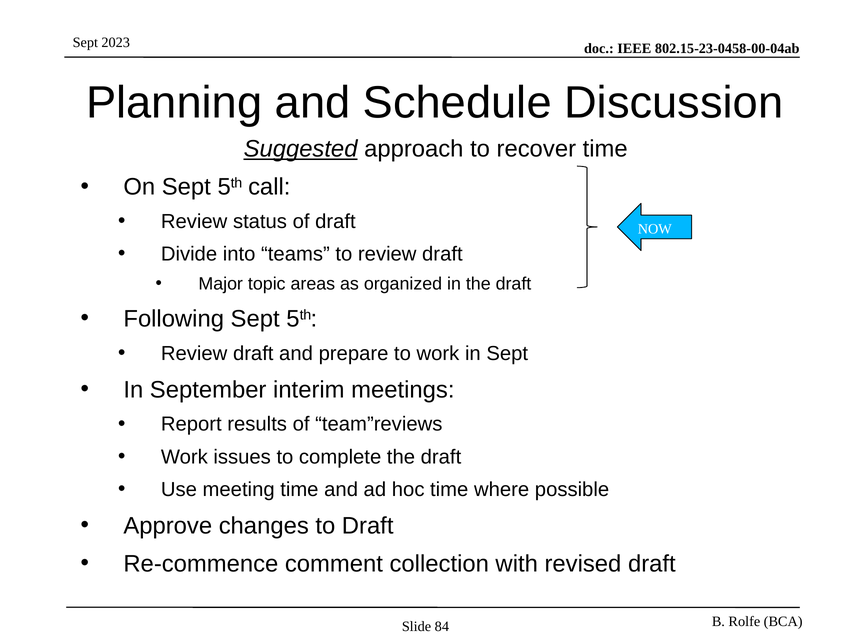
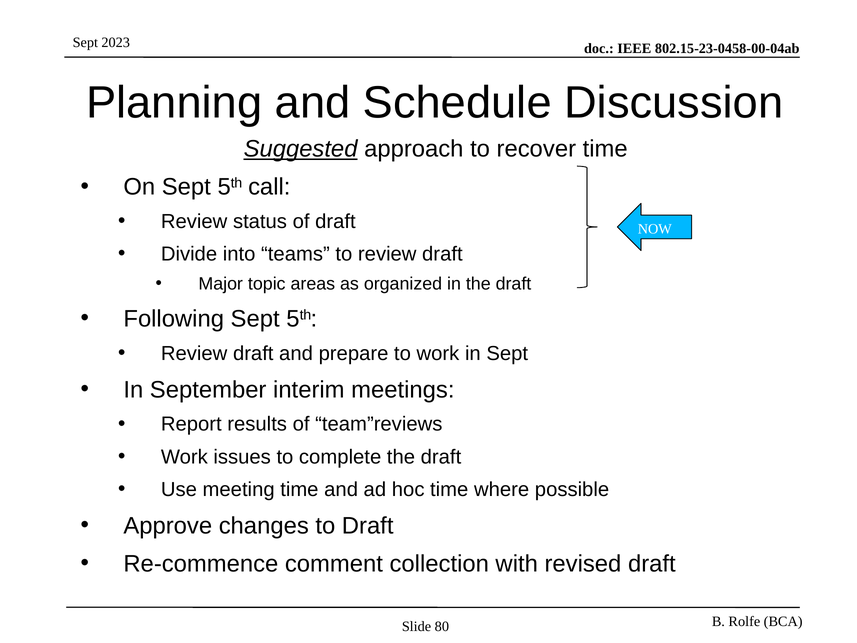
84: 84 -> 80 (442, 627)
